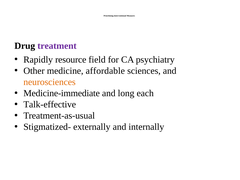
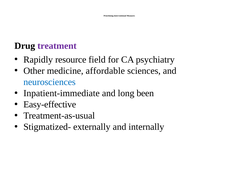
neurosciences colour: orange -> blue (50, 82)
Medicine-immediate: Medicine-immediate -> Inpatient-immediate (62, 93)
each: each -> been (145, 93)
Talk-effective: Talk-effective -> Easy-effective (50, 104)
